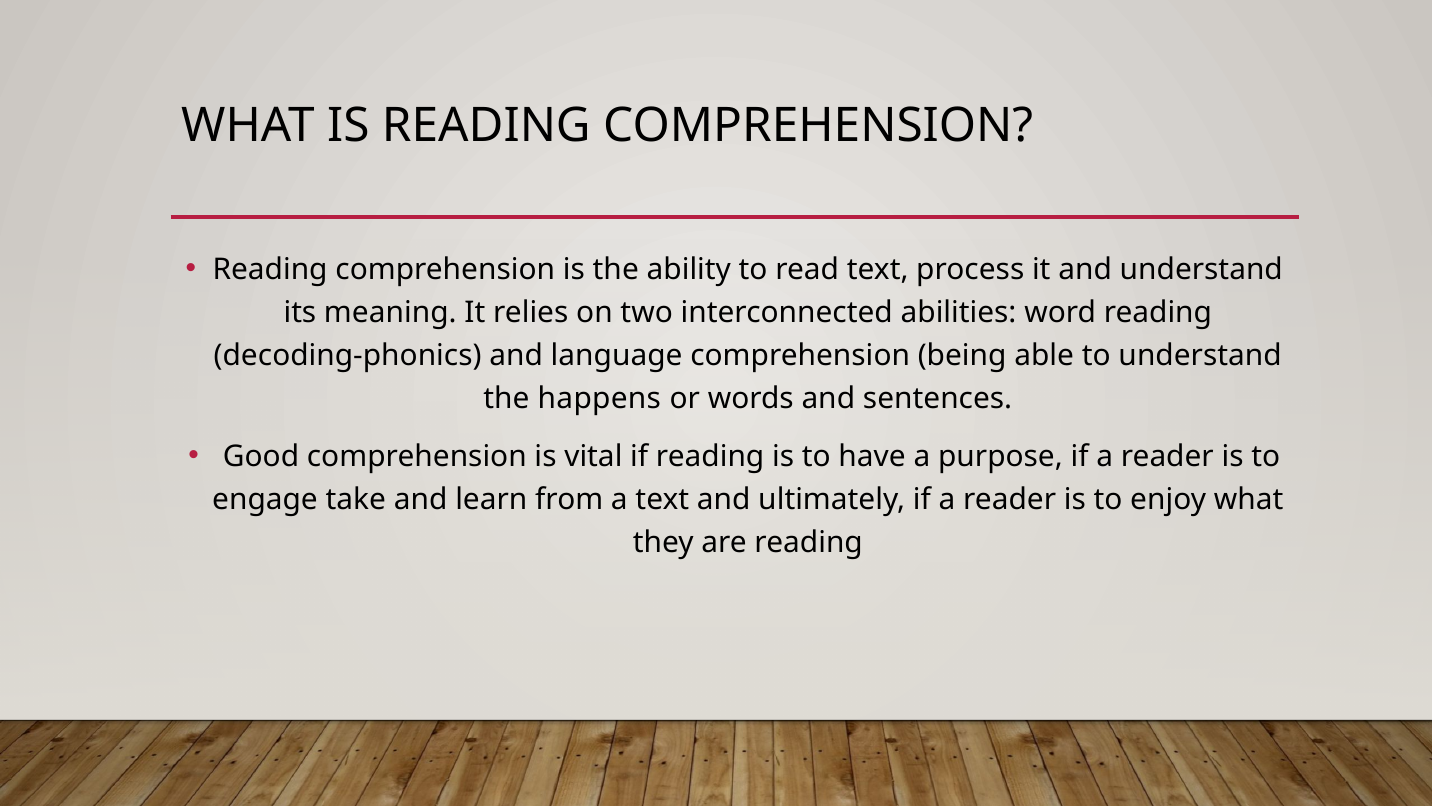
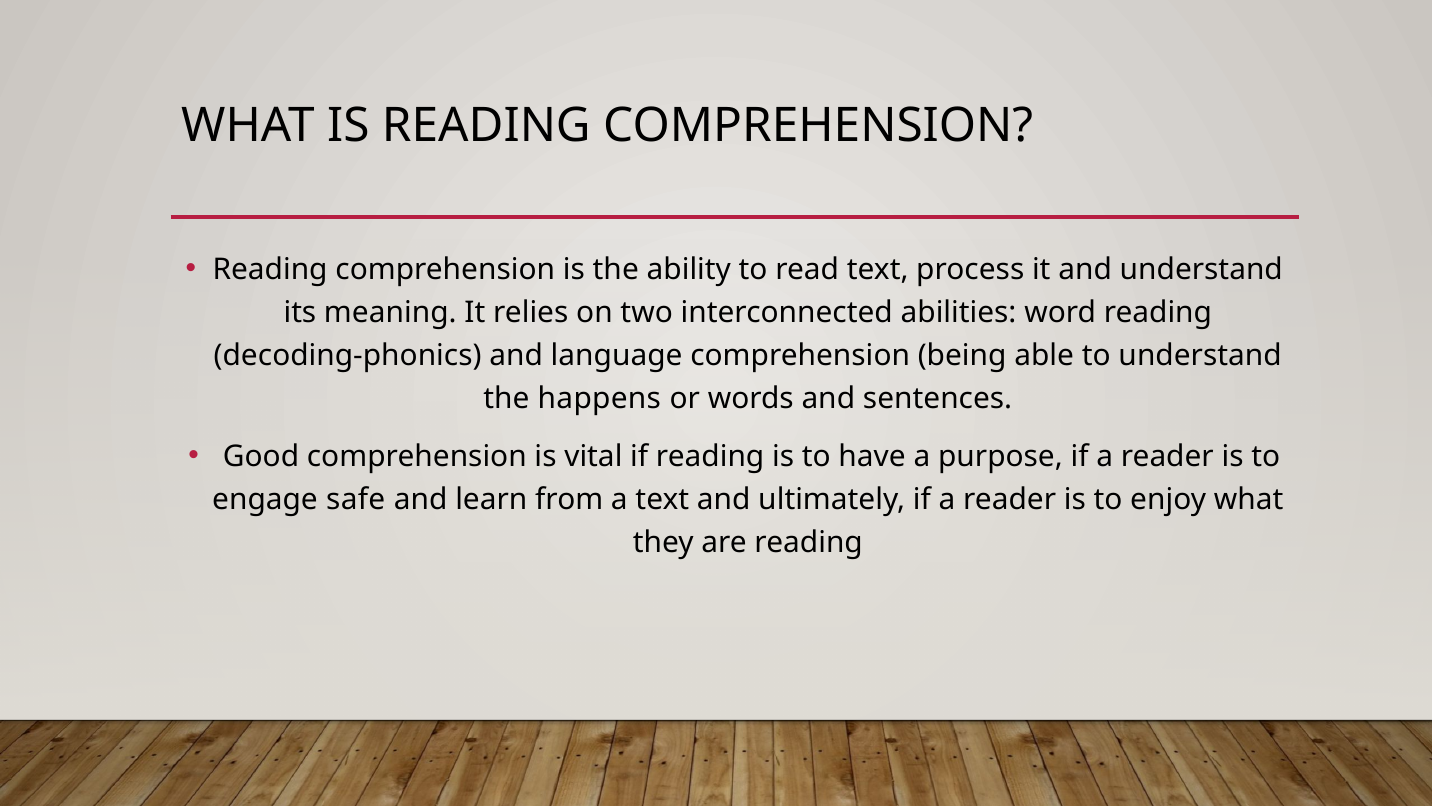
take: take -> safe (356, 499)
